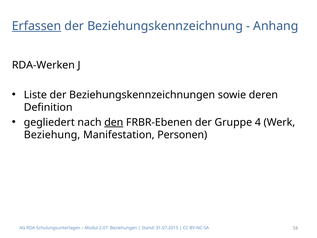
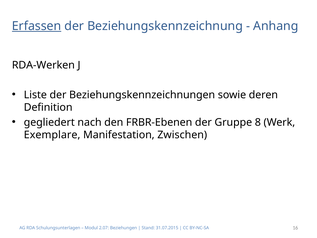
den underline: present -> none (114, 122)
4: 4 -> 8 (258, 122)
Beziehung: Beziehung -> Exemplare (52, 135)
Personen: Personen -> Zwischen (182, 135)
